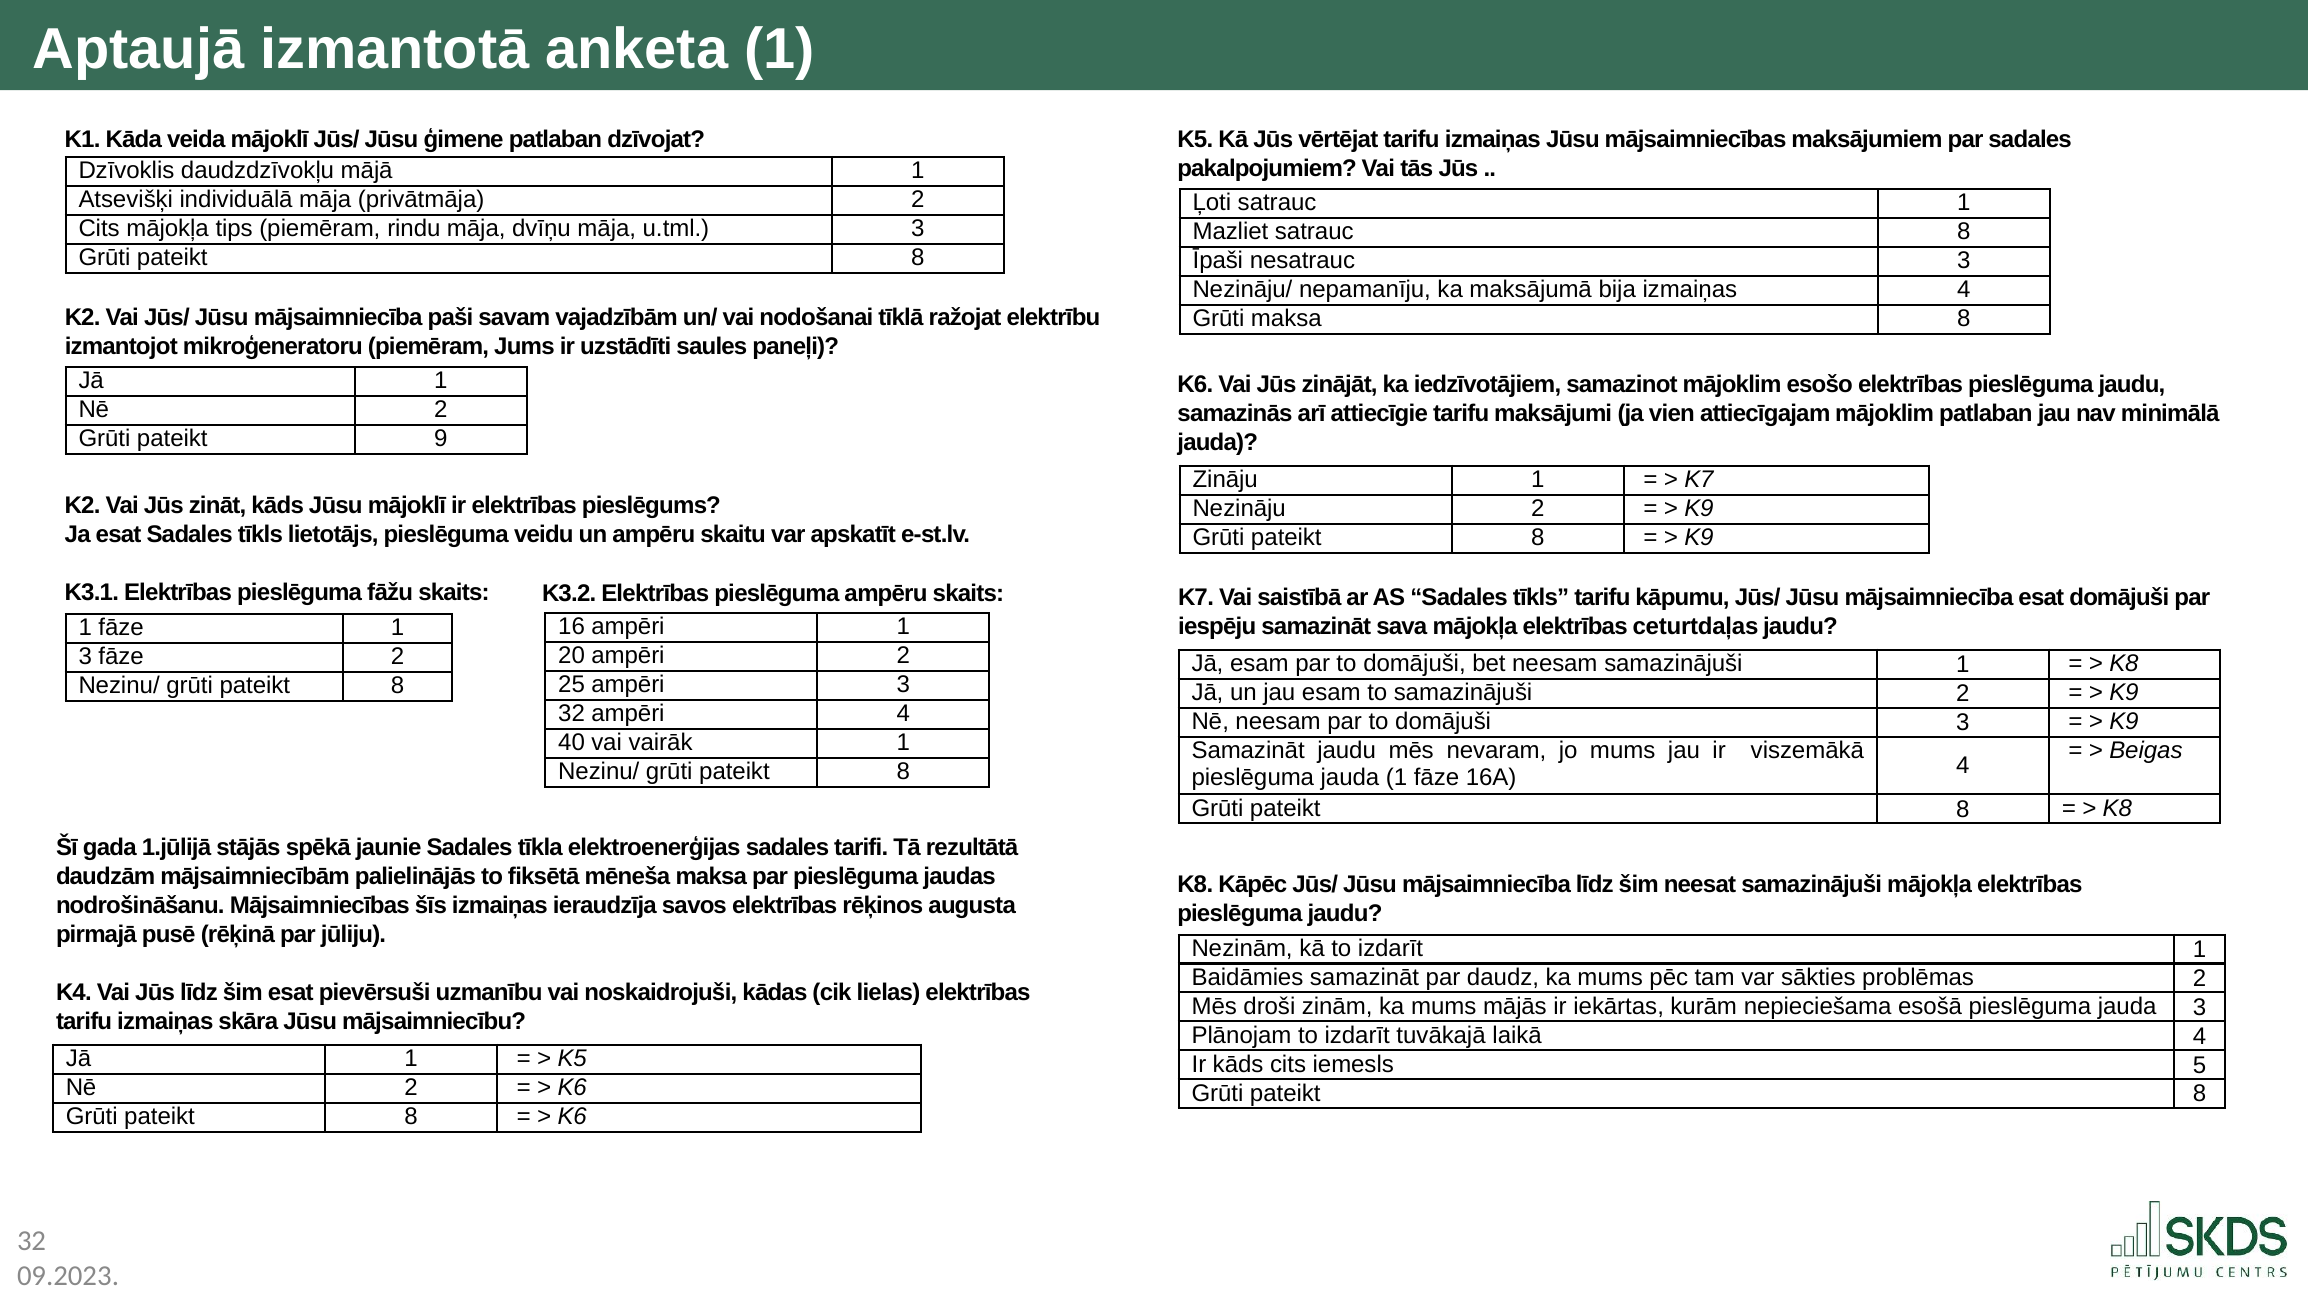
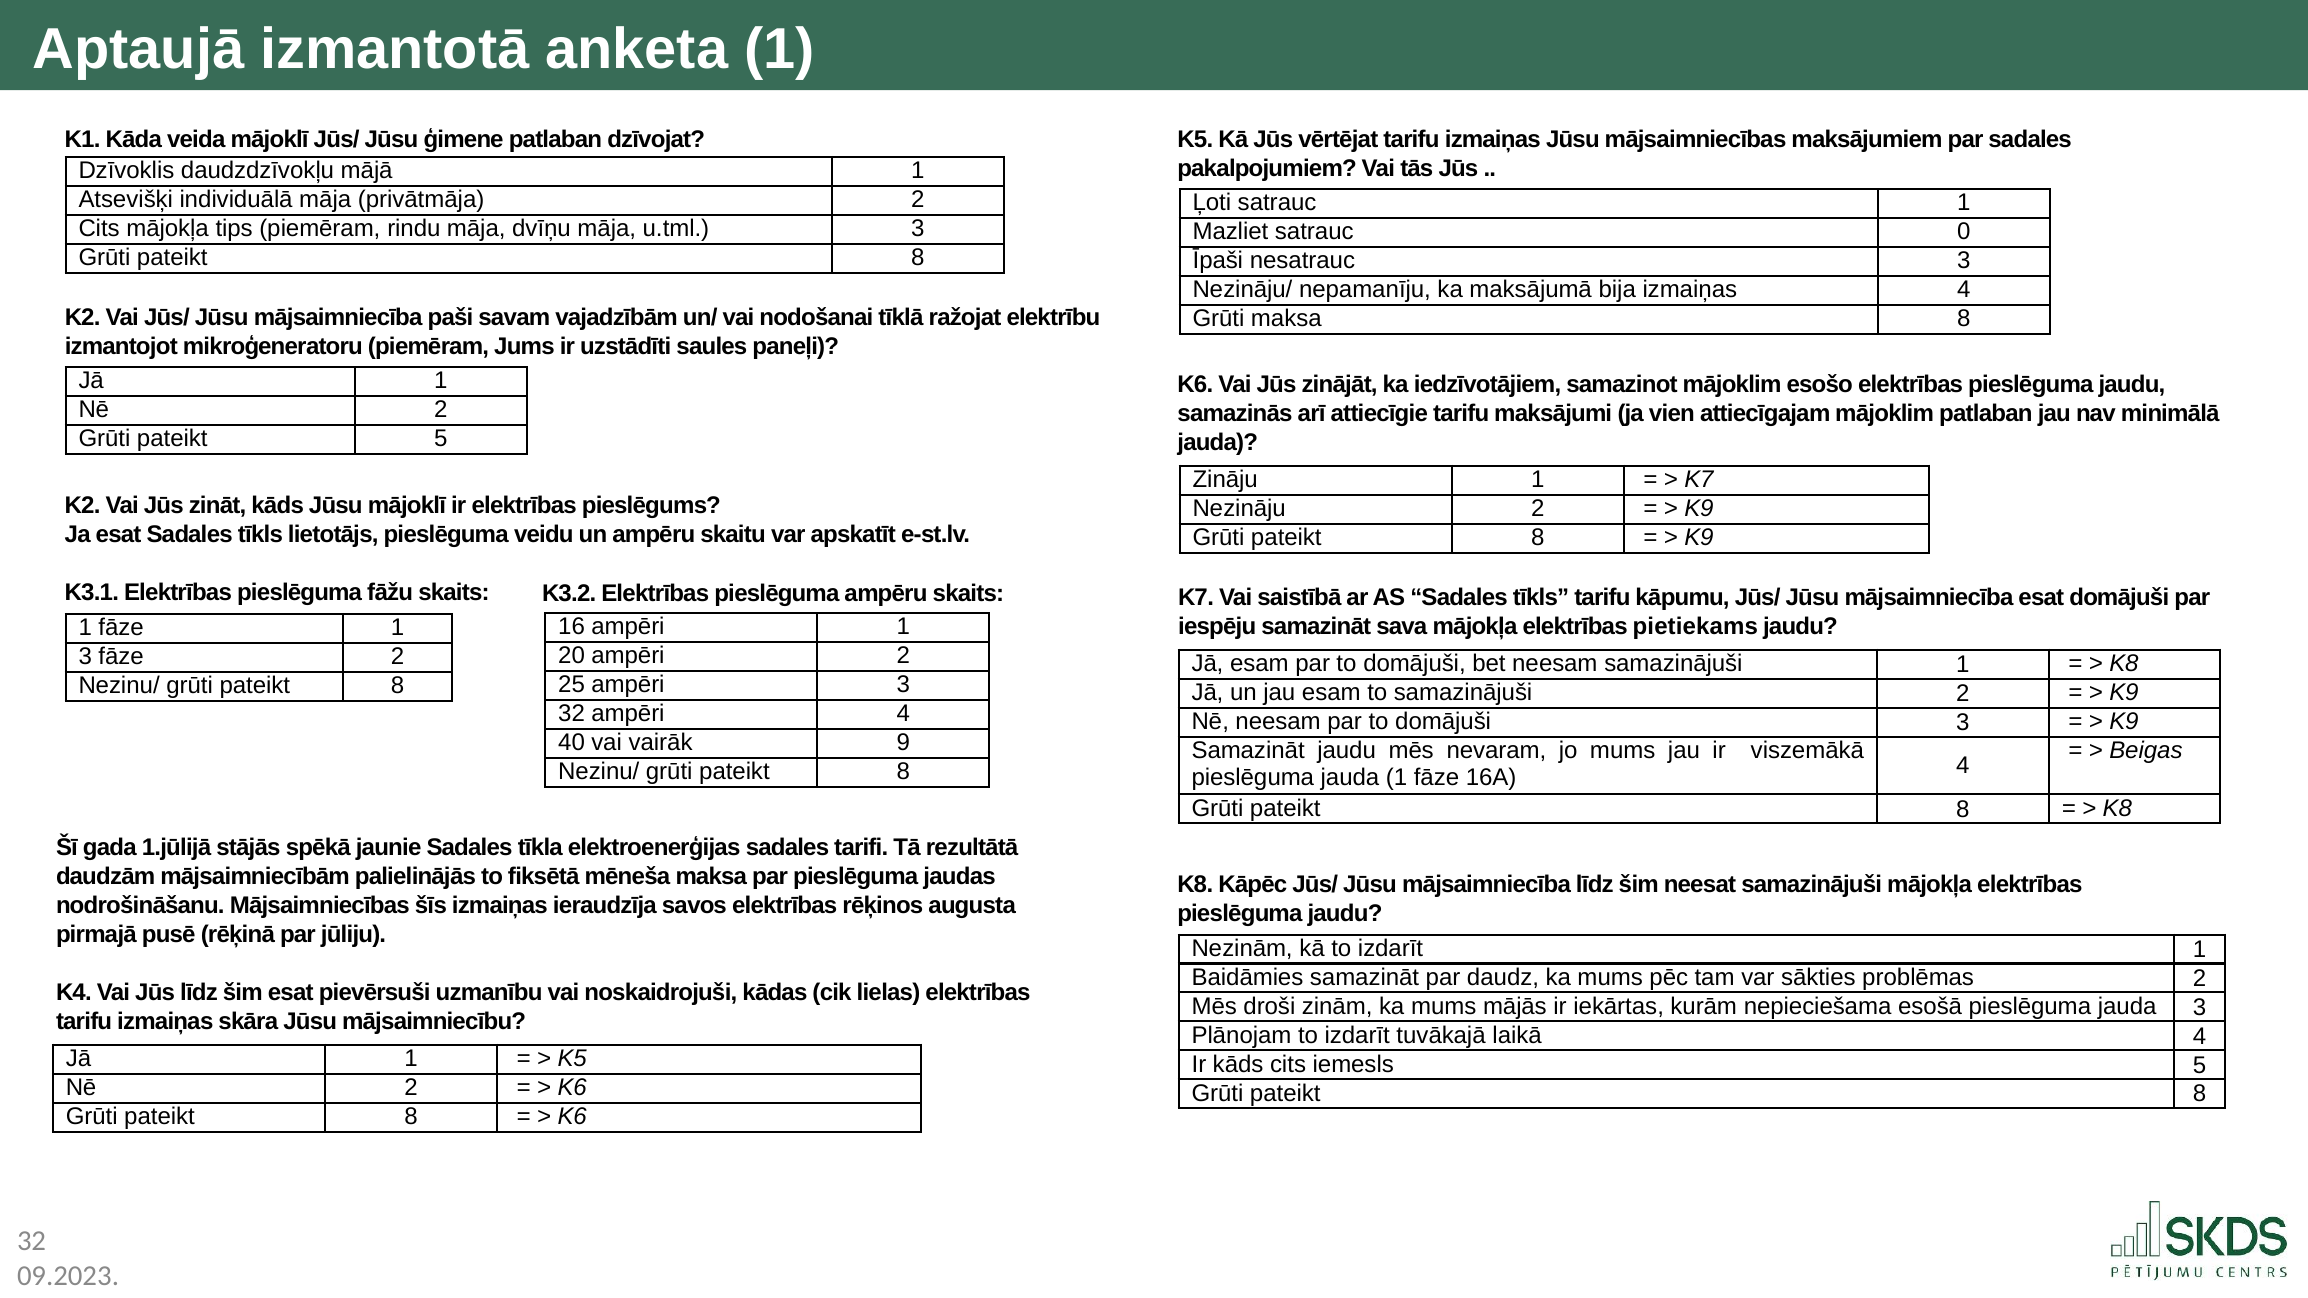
satrauc 8: 8 -> 0 (1964, 232)
pateikt 9: 9 -> 5 (441, 439)
ceturtdaļas: ceturtdaļas -> pietiekams (1695, 627)
vairāk 1: 1 -> 9 (903, 743)
